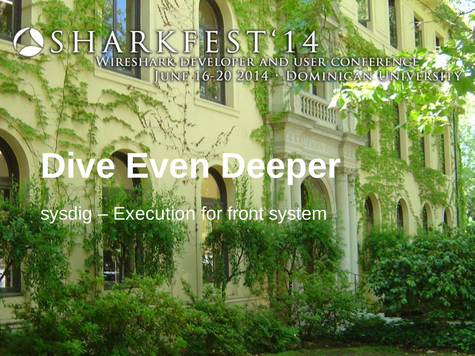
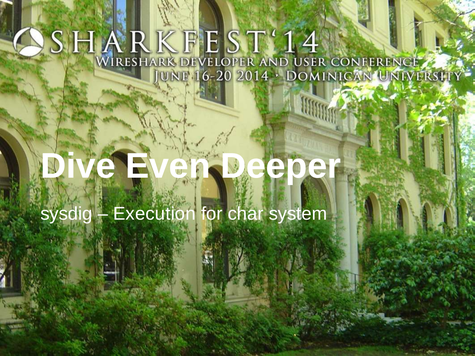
front: front -> char (246, 214)
